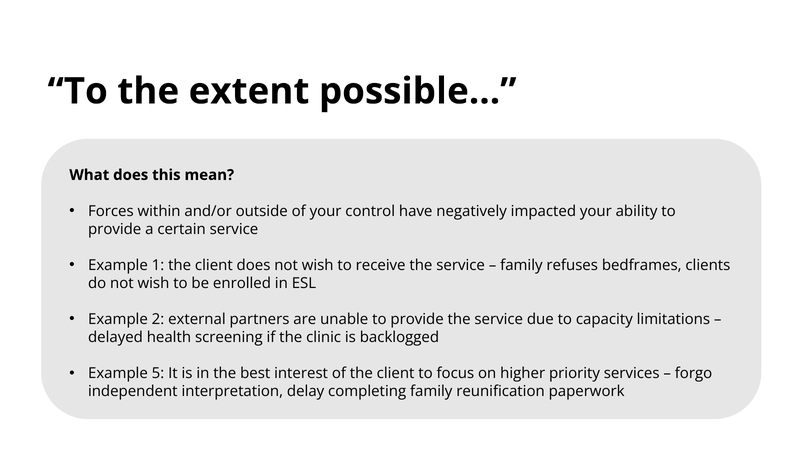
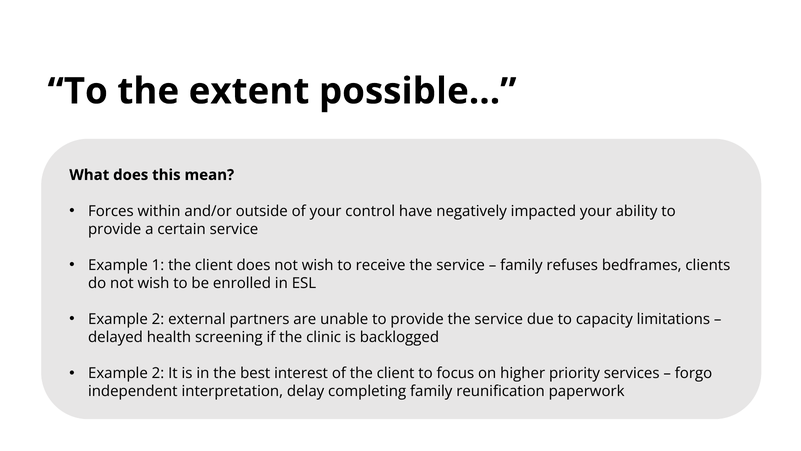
5: 5 -> 2 (158, 373)
